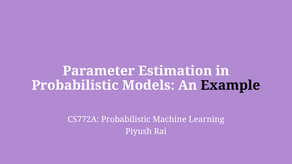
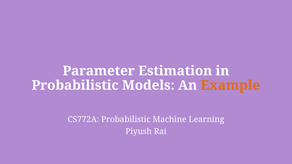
Example colour: black -> orange (230, 85)
